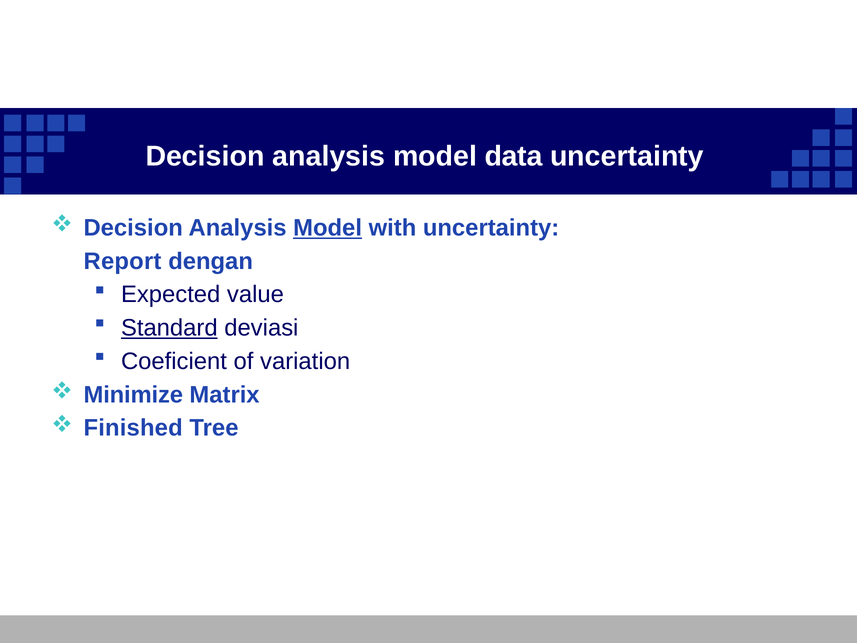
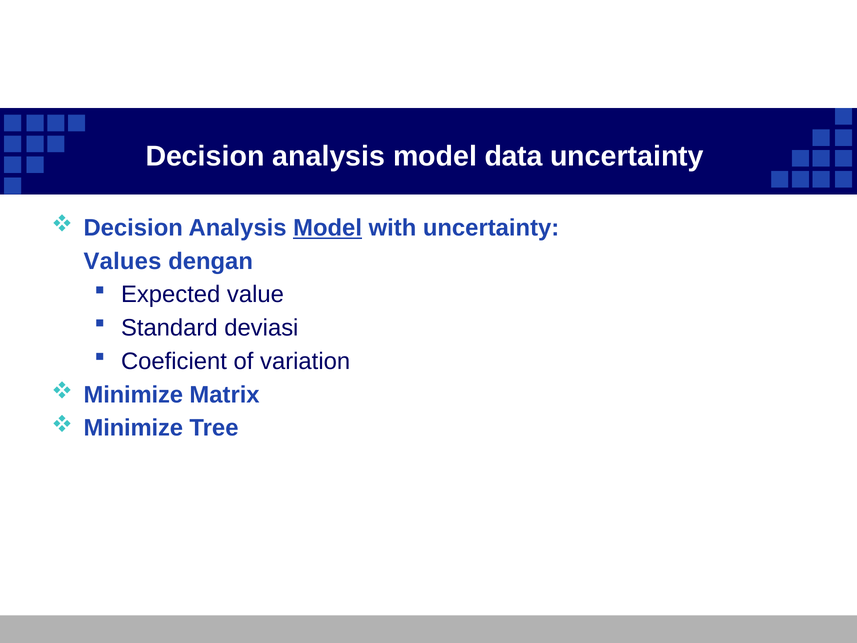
Report: Report -> Values (123, 261)
Standard underline: present -> none (169, 328)
Finished: Finished -> Minimize (133, 428)
